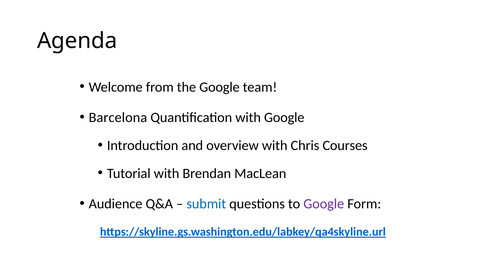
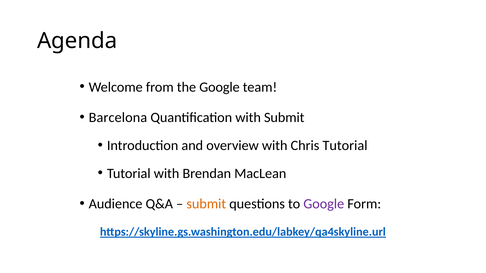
with Google: Google -> Submit (284, 118)
Chris Courses: Courses -> Tutorial (345, 146)
submit colour: blue -> orange (206, 204)
